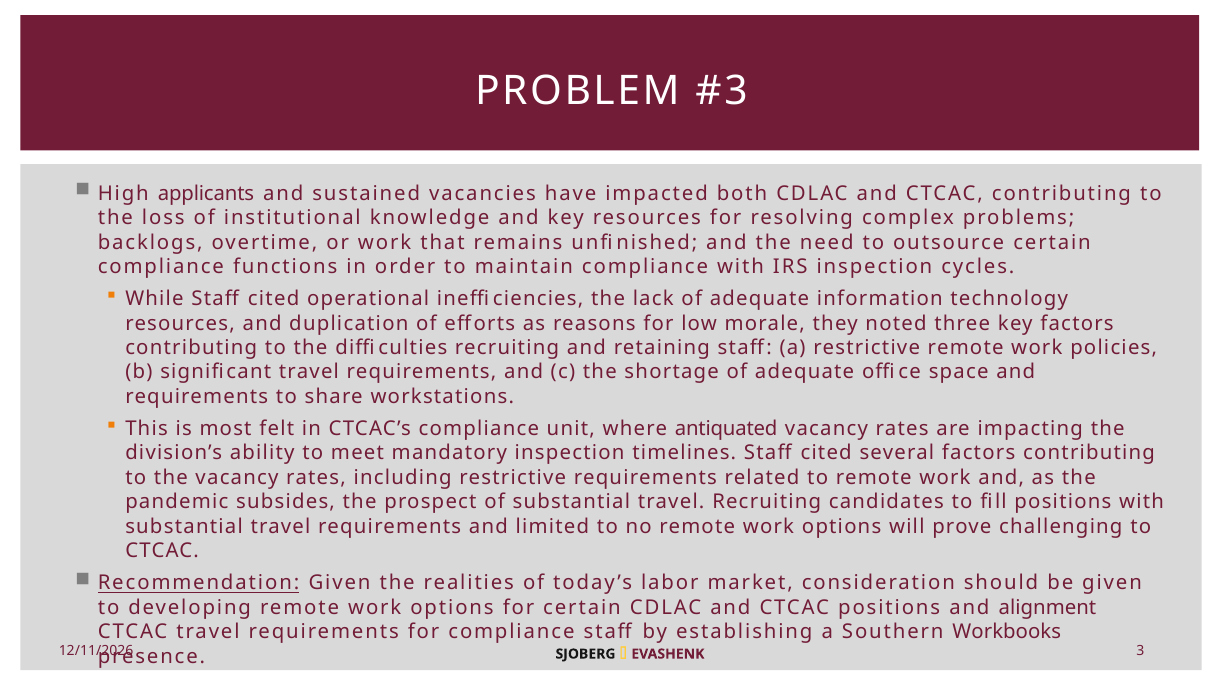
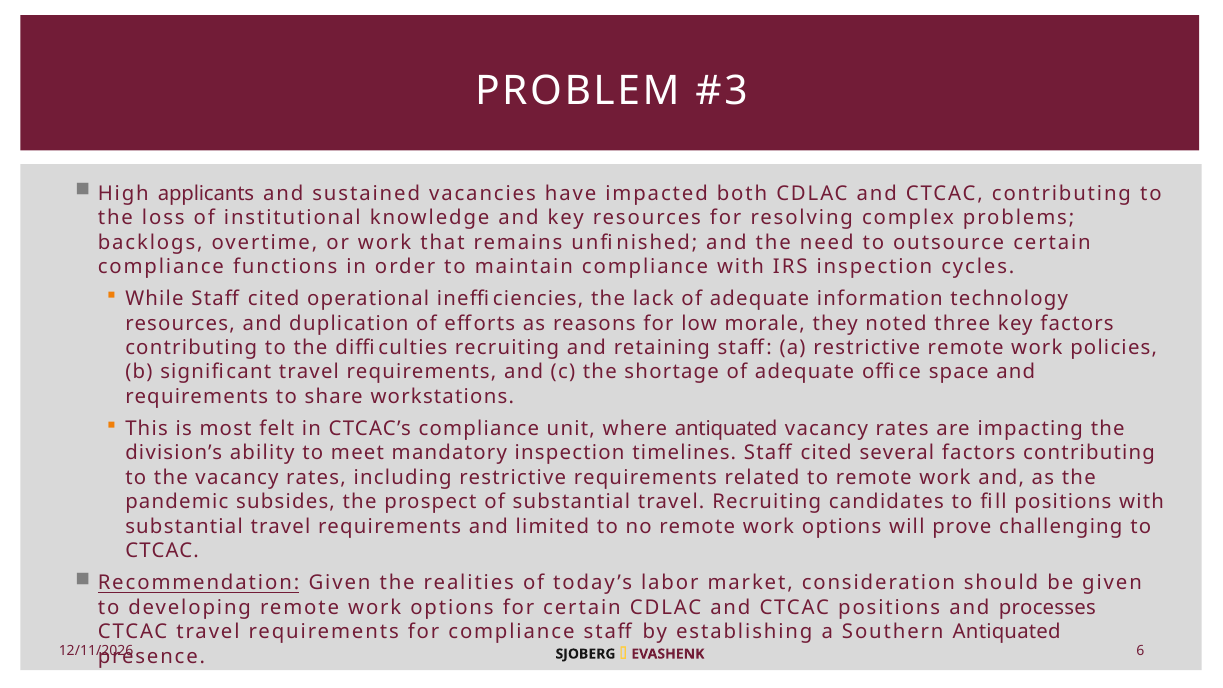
alignment: alignment -> processes (1047, 608)
Southern Workbooks: Workbooks -> Antiquated (1007, 632)
3: 3 -> 6 (1140, 651)
